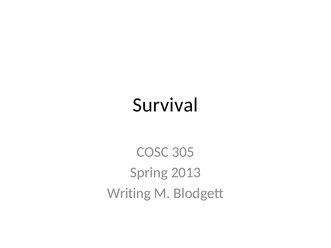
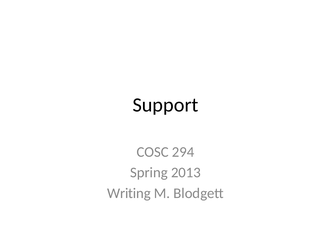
Survival: Survival -> Support (165, 105)
305: 305 -> 294 (183, 152)
